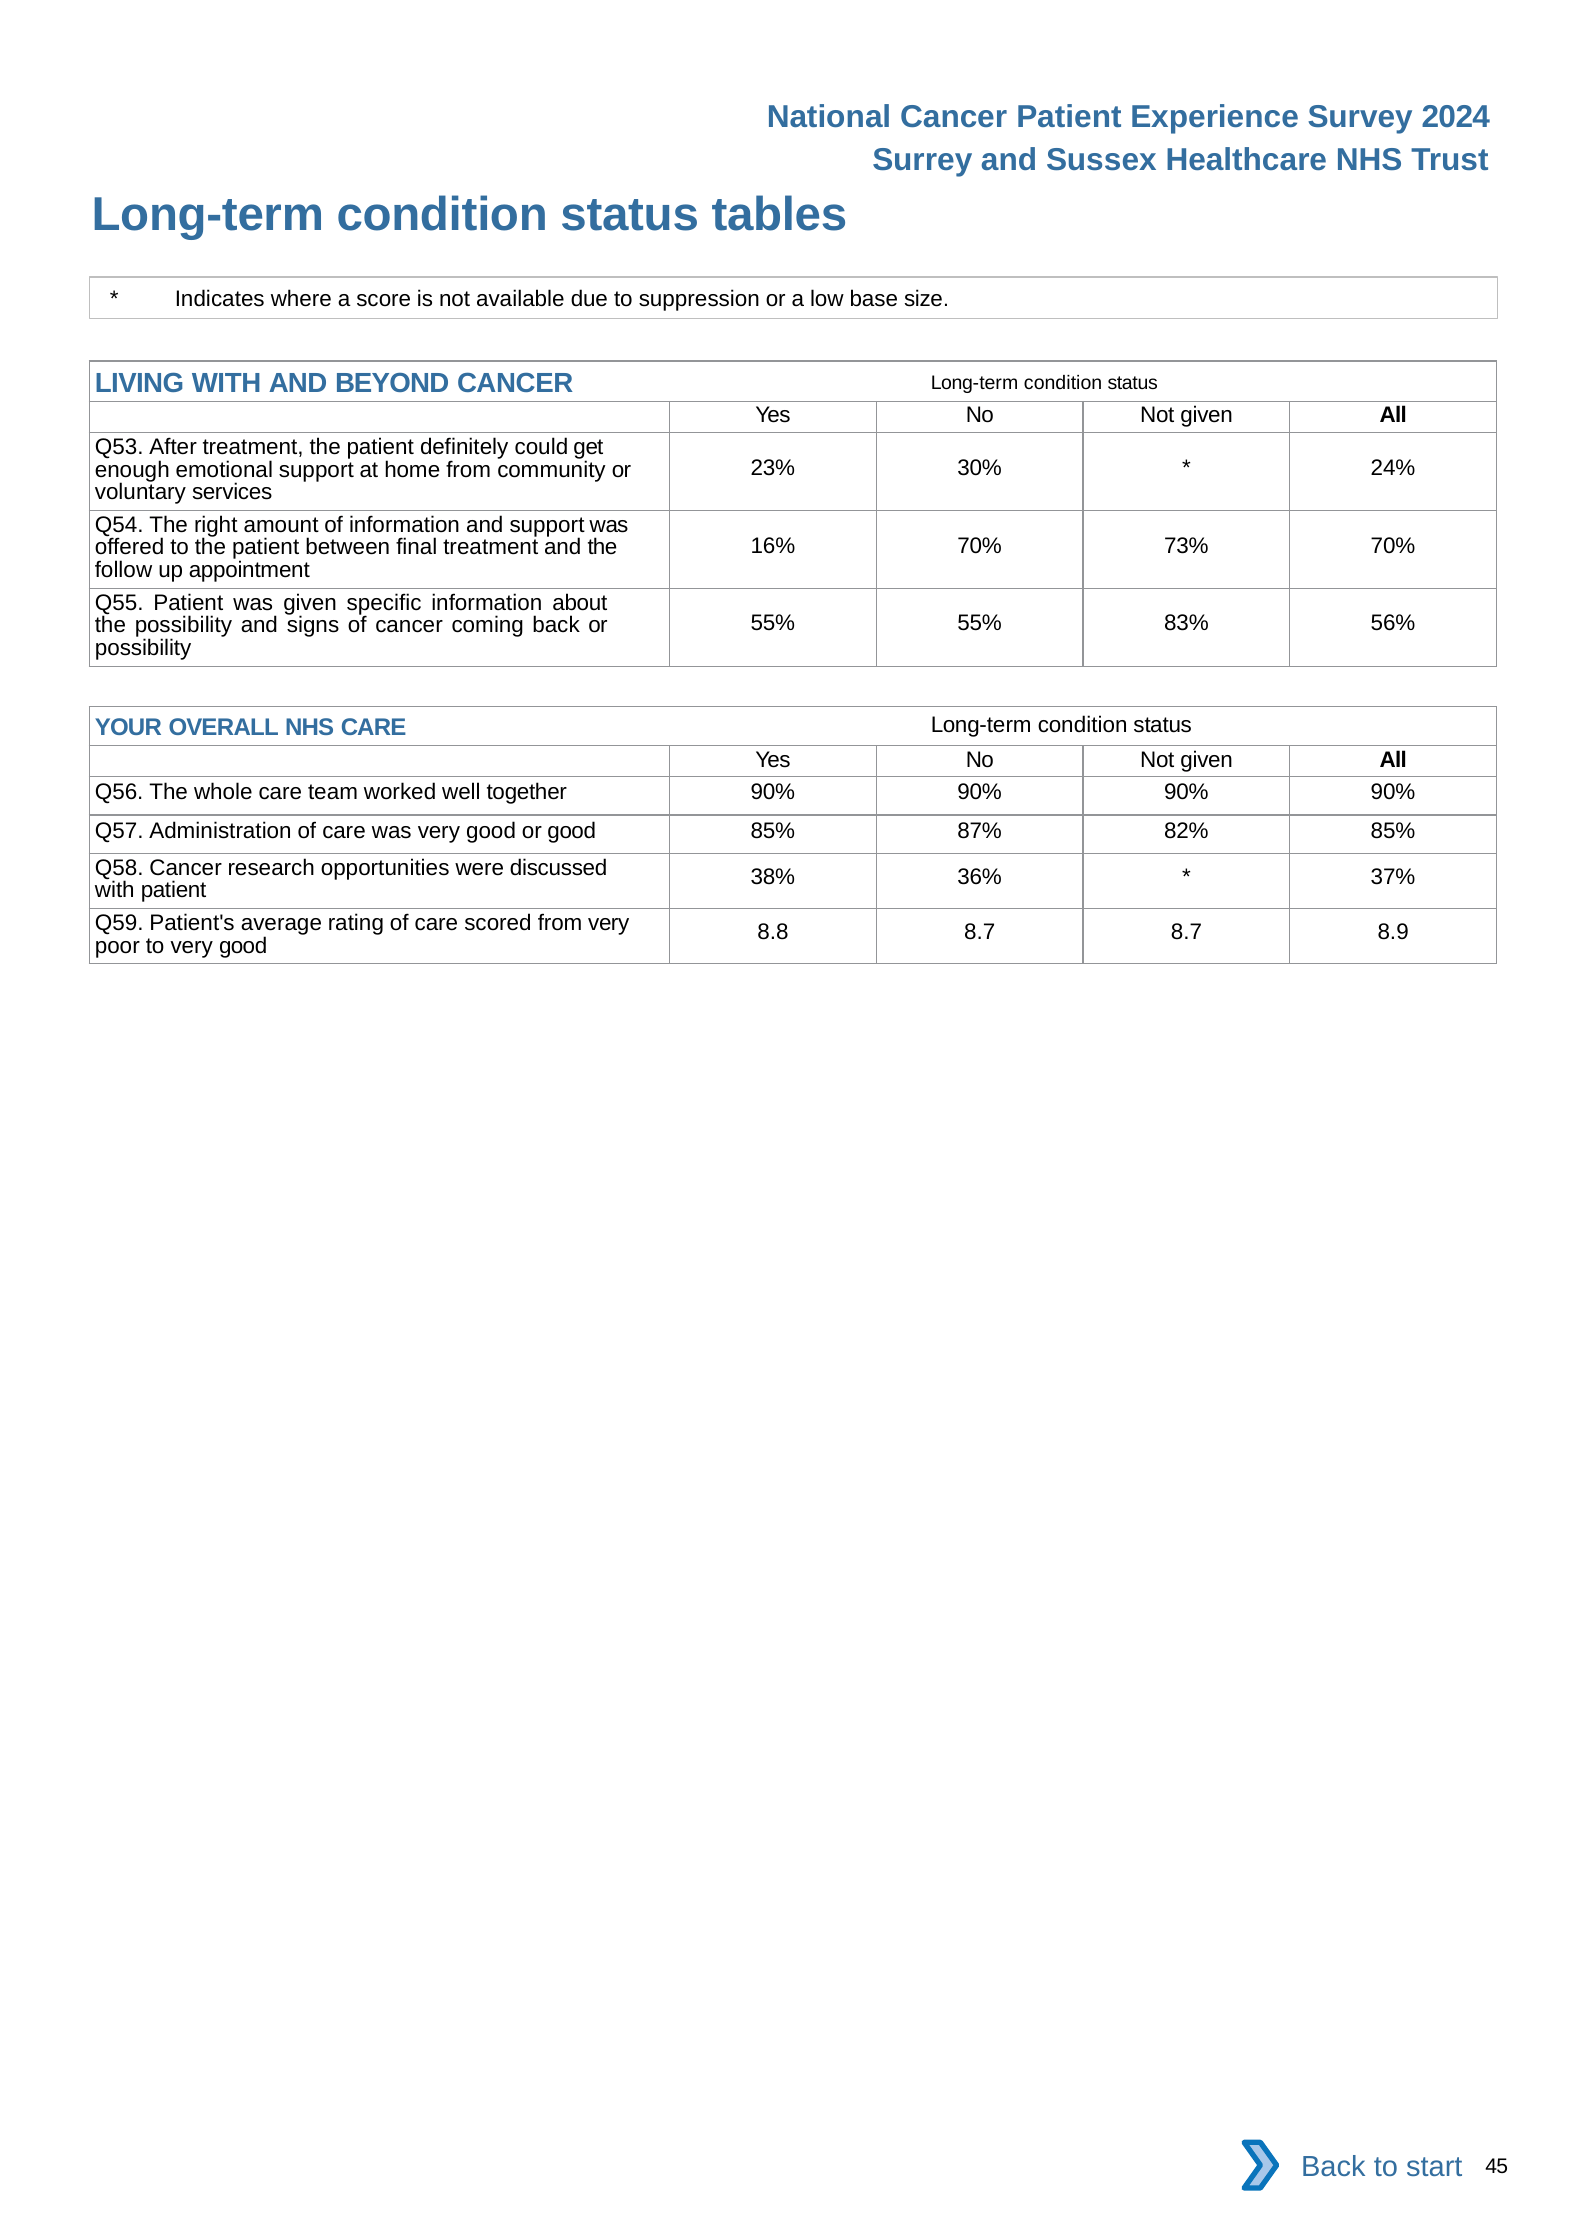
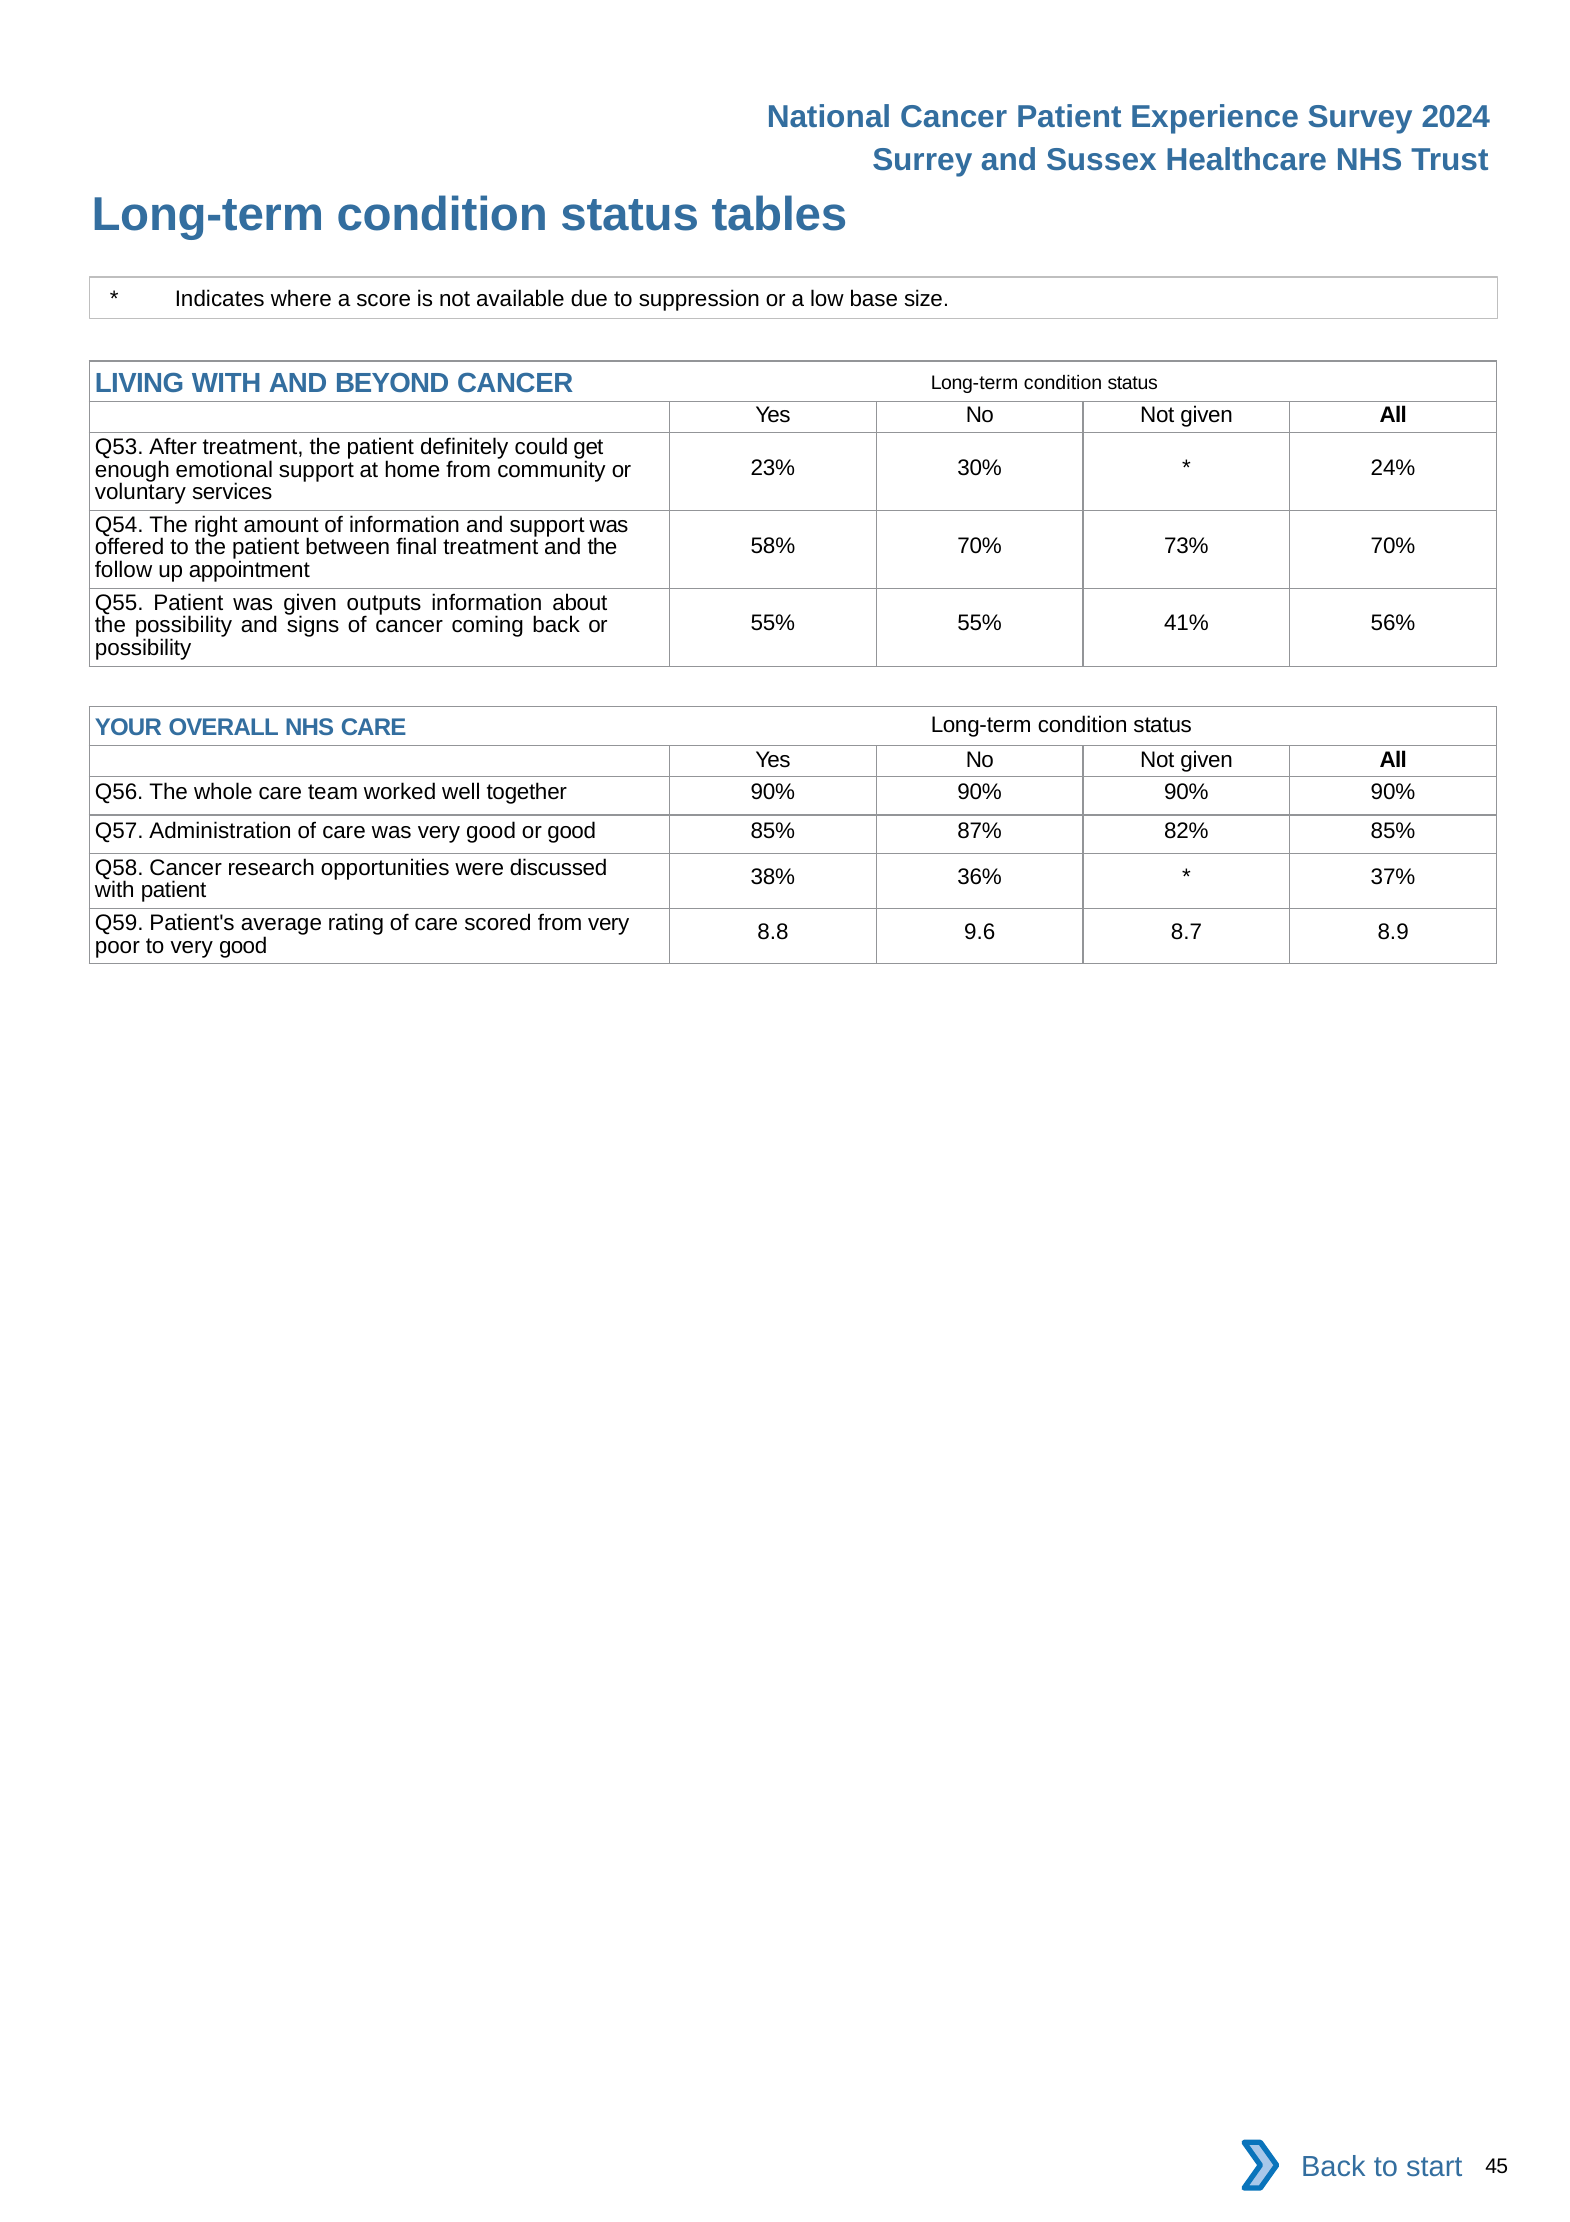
16%: 16% -> 58% (773, 546)
specific: specific -> outputs (384, 603)
83%: 83% -> 41% (1186, 624)
8.8 8.7: 8.7 -> 9.6 (980, 932)
